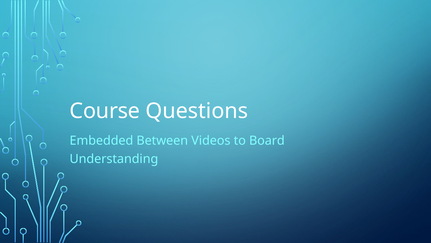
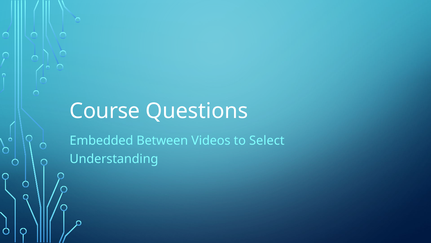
Board: Board -> Select (267, 140)
